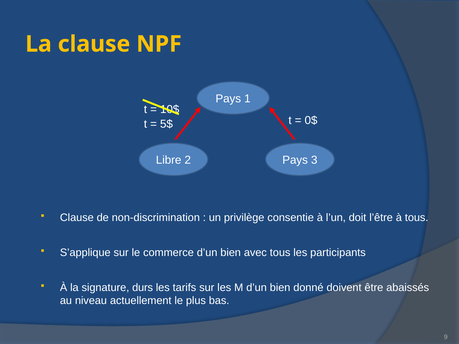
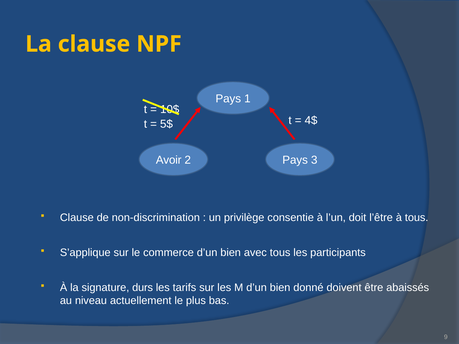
0$: 0$ -> 4$ (311, 121)
Libre: Libre -> Avoir (169, 160)
